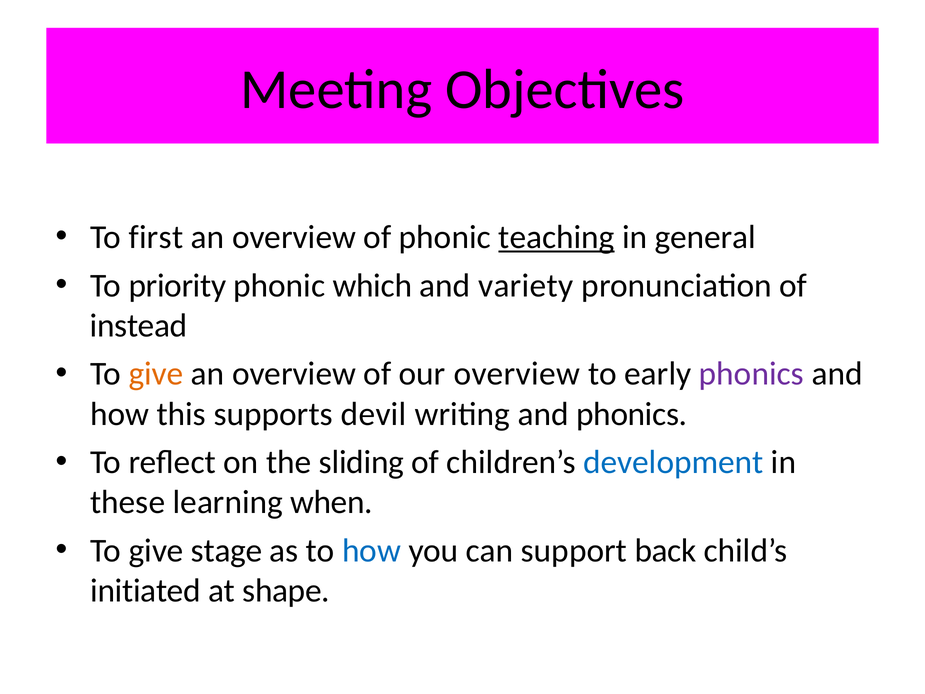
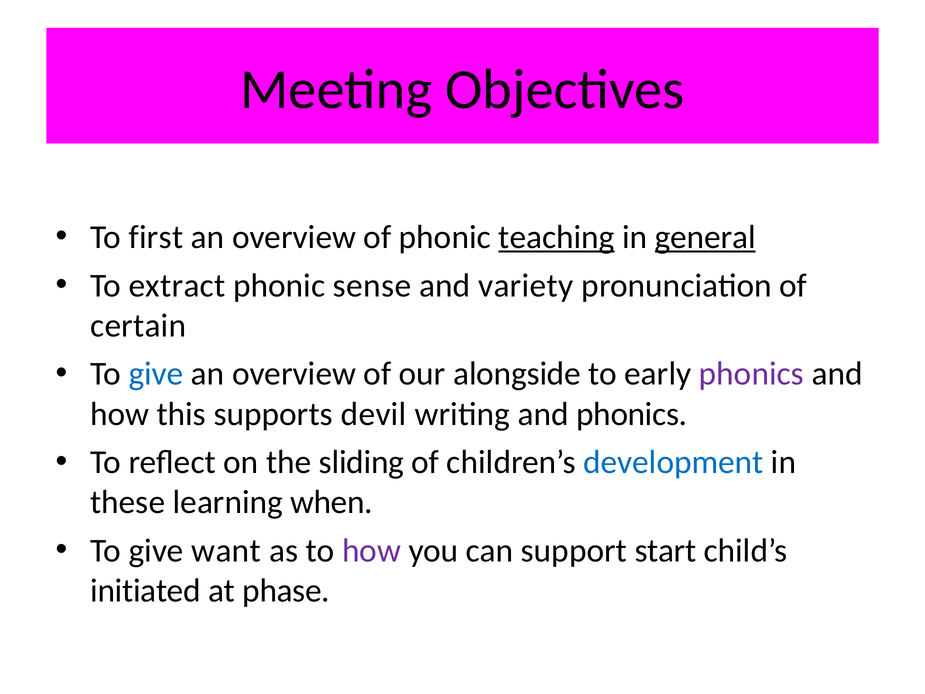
general underline: none -> present (705, 237)
priority: priority -> extract (177, 285)
which: which -> sense (372, 285)
instead: instead -> certain (138, 326)
give colour: orange -> blue (156, 374)
our overview: overview -> alongside (517, 374)
stage: stage -> want (226, 550)
how colour: blue -> purple (371, 550)
back: back -> start (665, 550)
shape: shape -> phase (286, 591)
